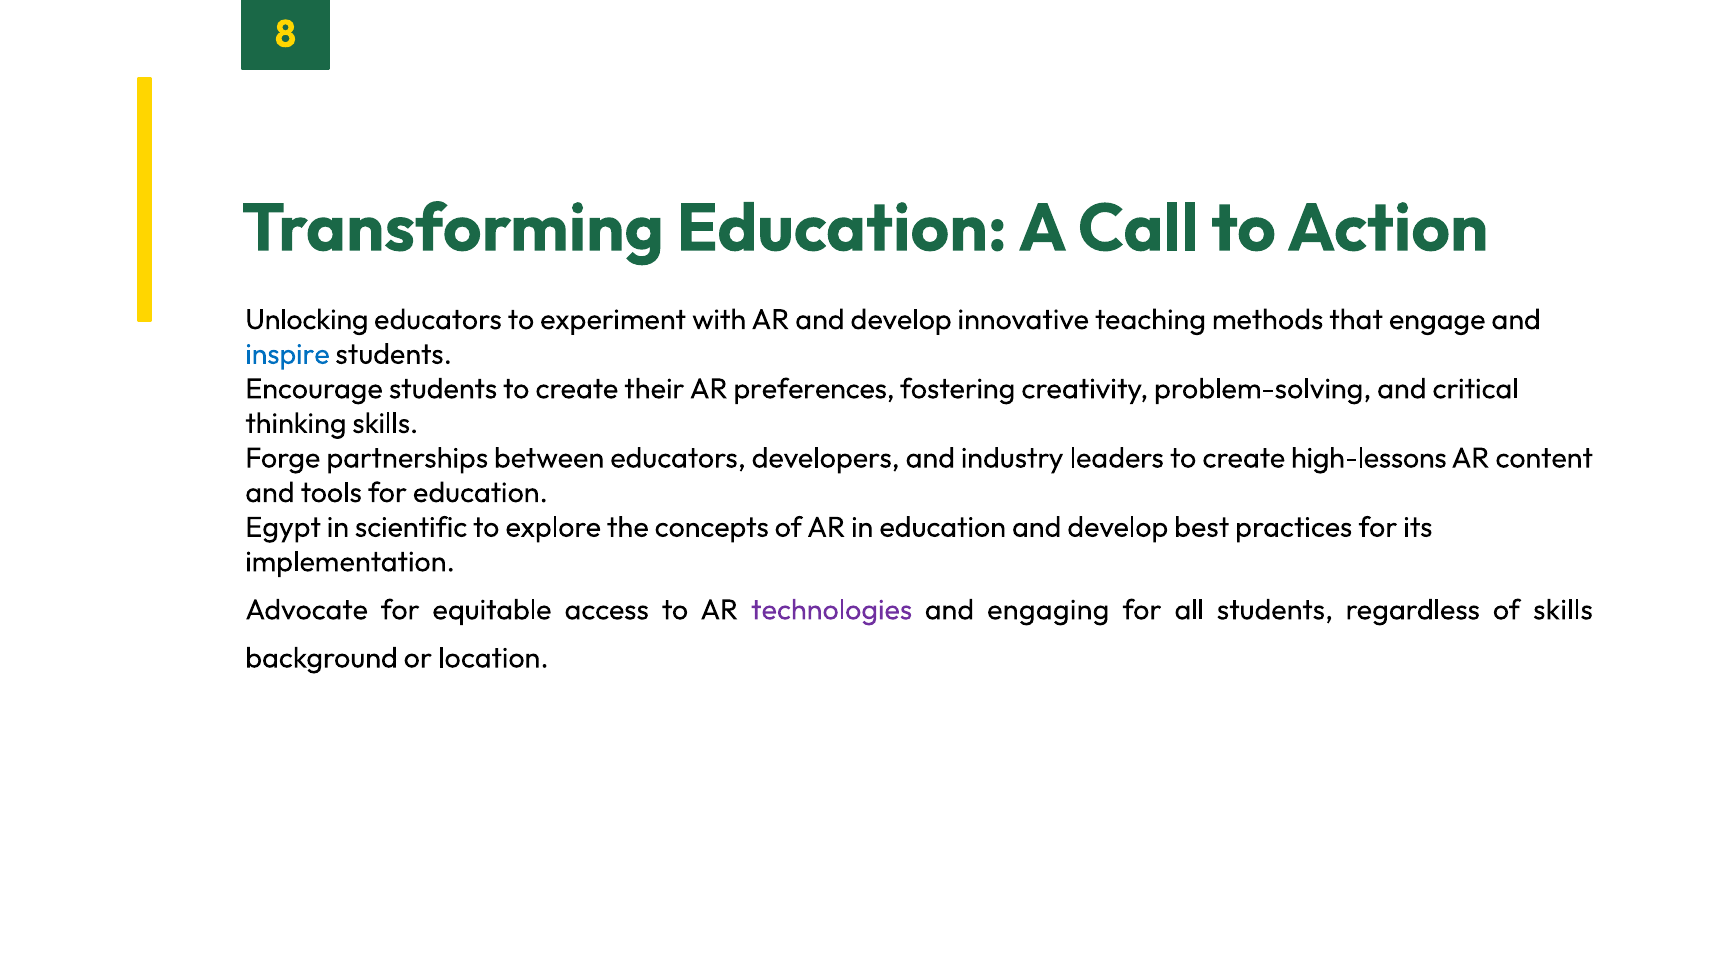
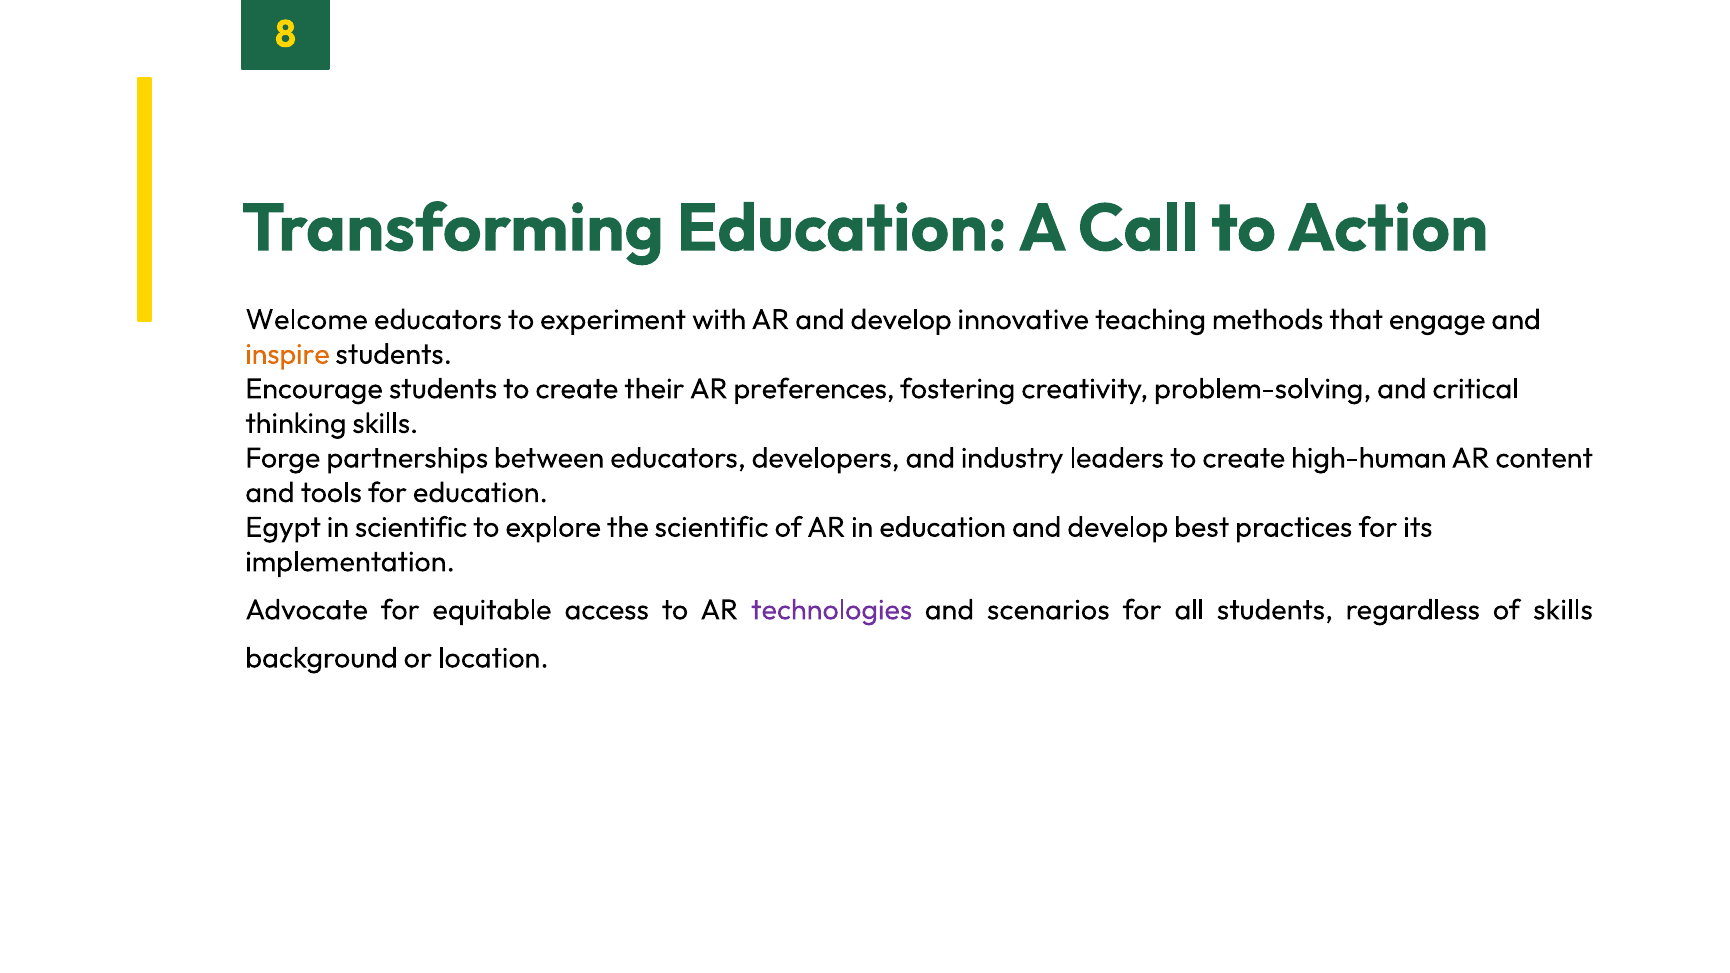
Unlocking: Unlocking -> Welcome (307, 320)
inspire colour: blue -> orange (288, 354)
high-lessons: high-lessons -> high-human (1369, 458)
the concepts: concepts -> scientific (712, 527)
engaging: engaging -> scenarios (1048, 610)
